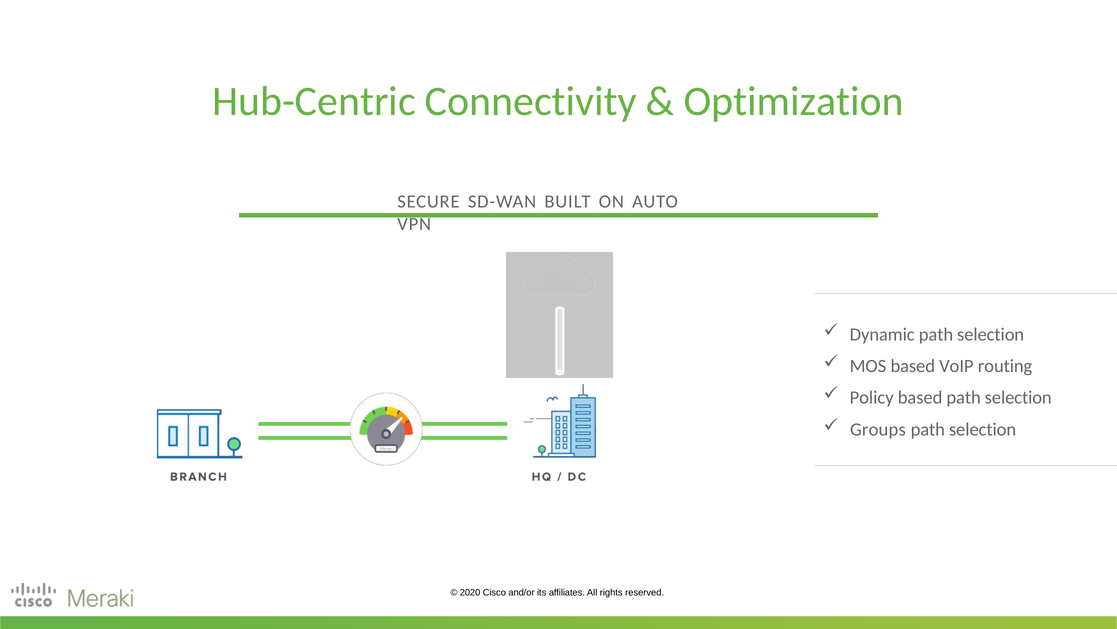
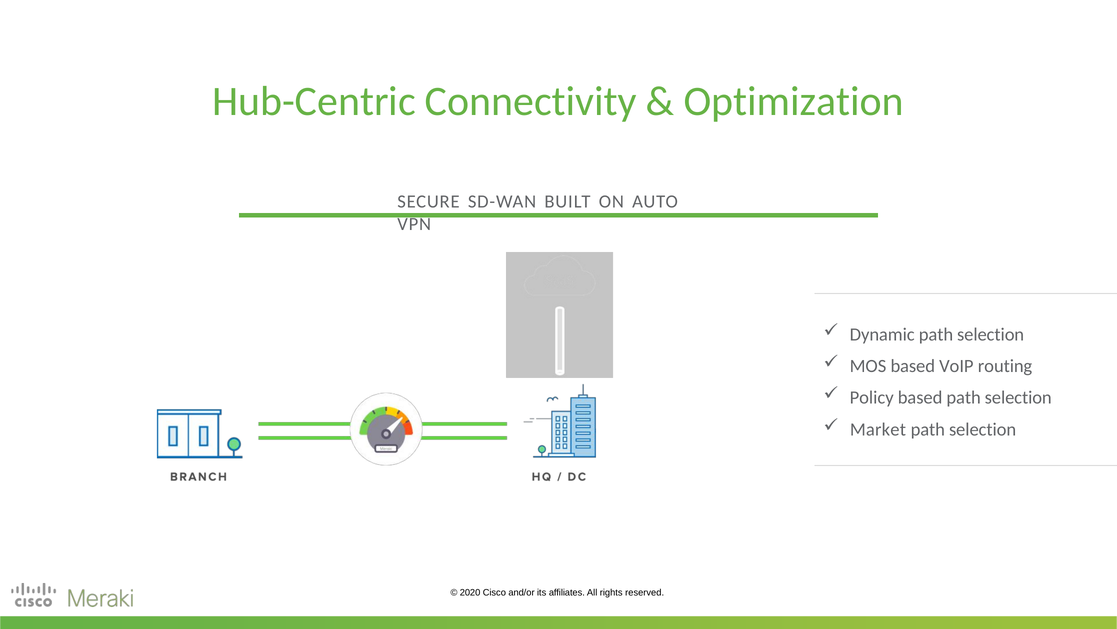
Groups: Groups -> Market (878, 429)
